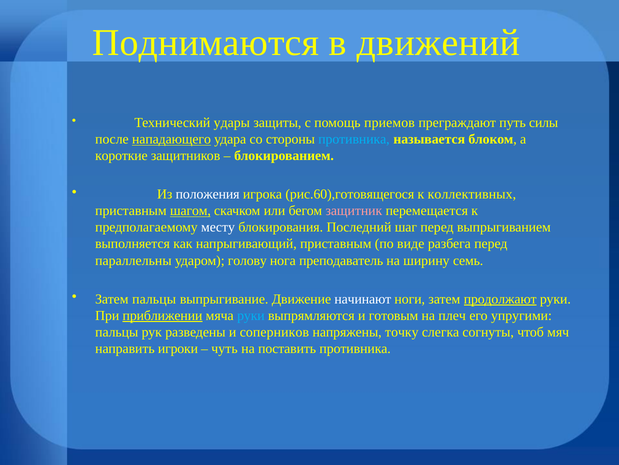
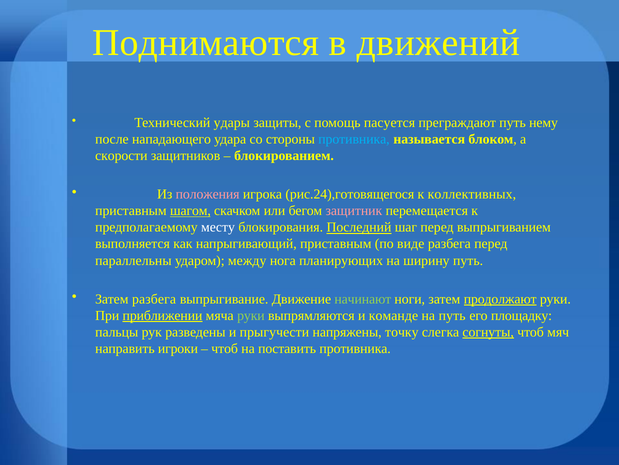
приемов: приемов -> пасуется (390, 123)
силы: силы -> нему (544, 123)
нападающего underline: present -> none (171, 139)
короткие: короткие -> скорости (121, 156)
положения colour: white -> pink (208, 194)
рис.60),готовящегося: рис.60),готовящегося -> рис.24),готовящегося (350, 194)
Последний underline: none -> present (359, 227)
голову: голову -> между (247, 260)
преподаватель: преподаватель -> планирующих (341, 260)
ширину семь: семь -> путь (468, 260)
Затем пальцы: пальцы -> разбега (154, 299)
начинают colour: white -> light green (363, 299)
руки colour: light blue -> light green (251, 315)
готовым: готовым -> команде (393, 315)
на плеч: плеч -> путь (452, 315)
упругими: упругими -> площадку (522, 315)
соперников: соперников -> прыгучести (274, 332)
согнуты underline: none -> present (488, 332)
чуть: чуть -> чтоб (225, 348)
